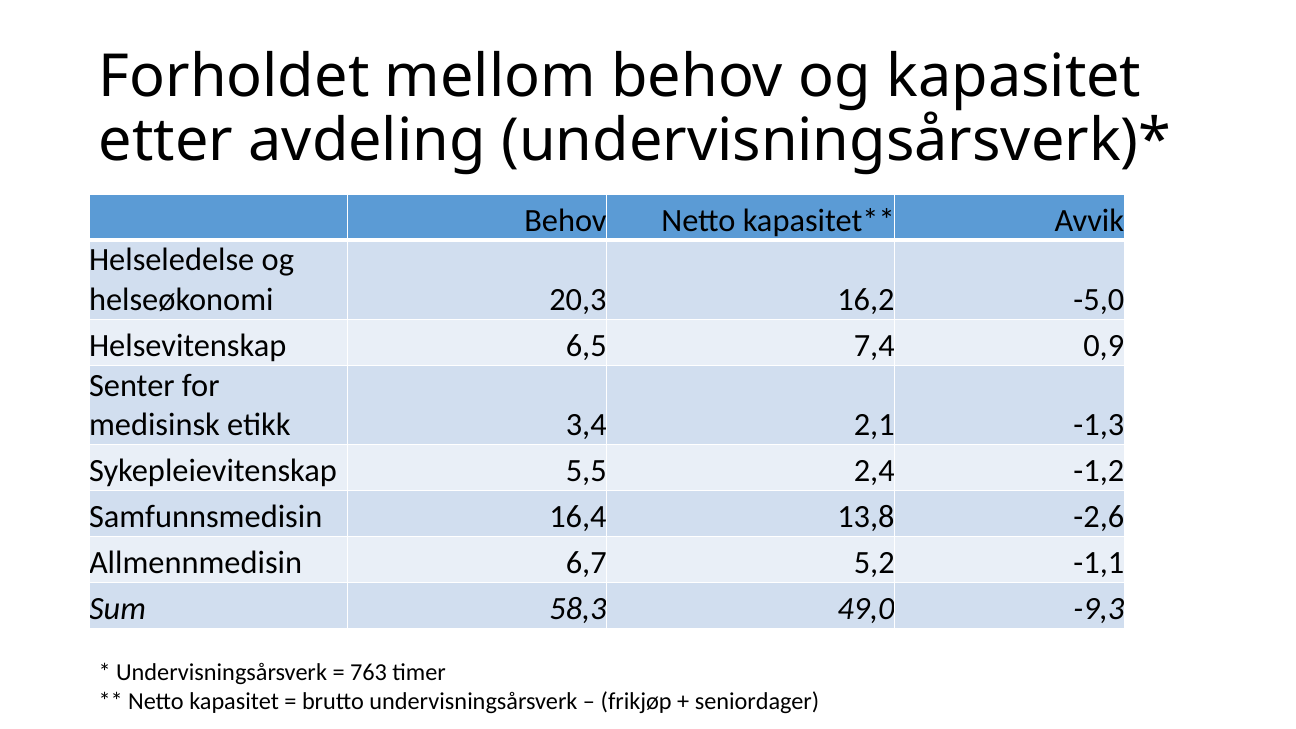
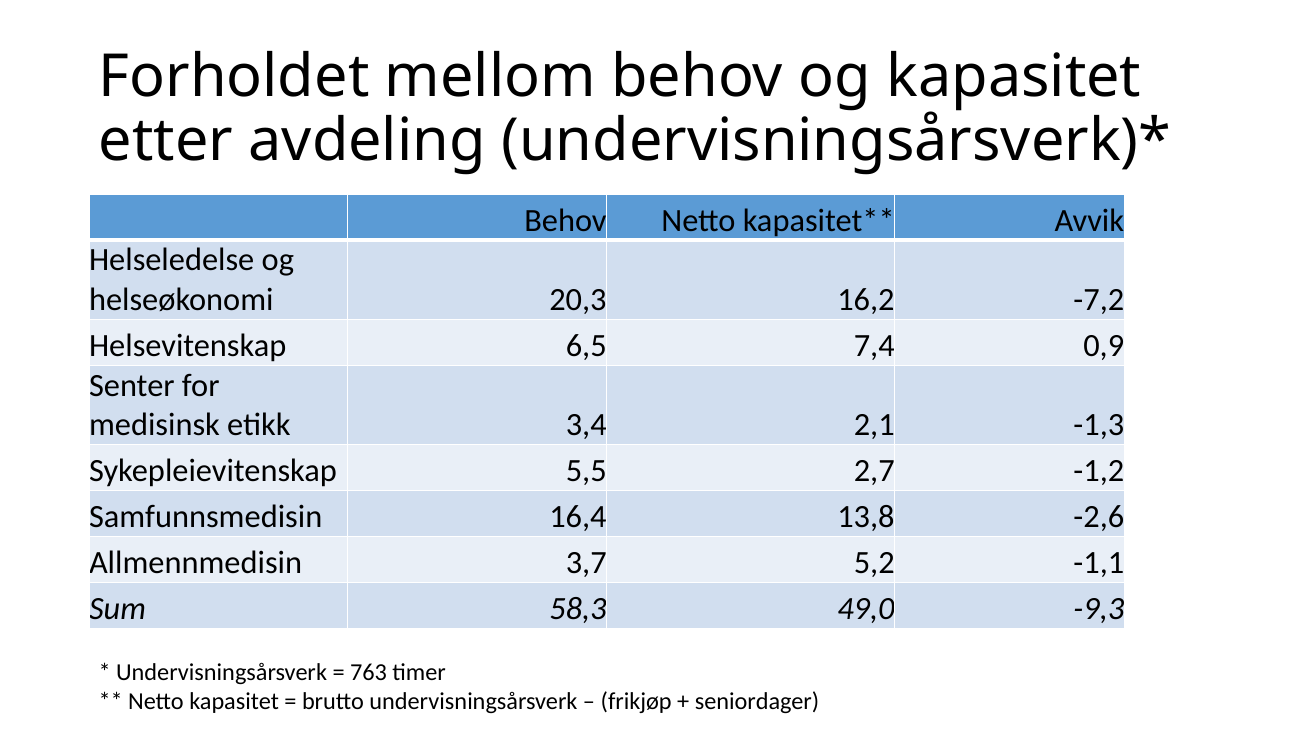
-5,0: -5,0 -> -7,2 (1099, 300)
2,4: 2,4 -> 2,7 (874, 471)
6,7: 6,7 -> 3,7 (586, 563)
